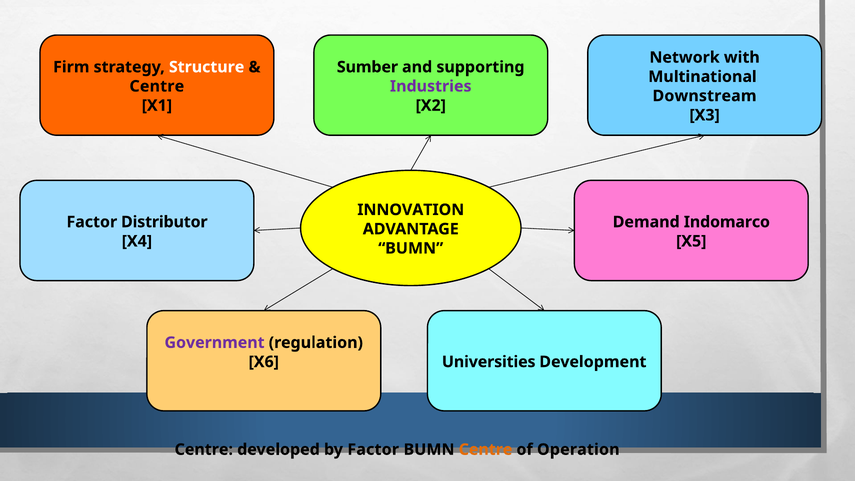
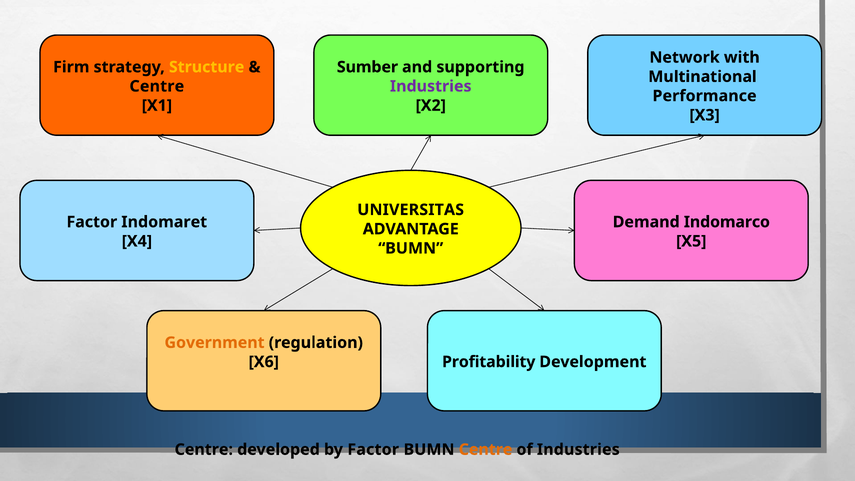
Structure colour: white -> yellow (207, 67)
Downstream: Downstream -> Performance (705, 96)
INNOVATION: INNOVATION -> UNIVERSITAS (411, 210)
Distributor: Distributor -> Indomaret (164, 222)
Government colour: purple -> orange (215, 343)
Universities: Universities -> Profitability (489, 362)
of Operation: Operation -> Industries (578, 449)
